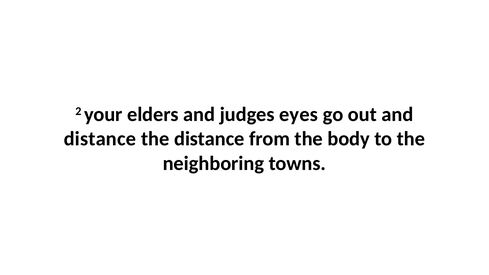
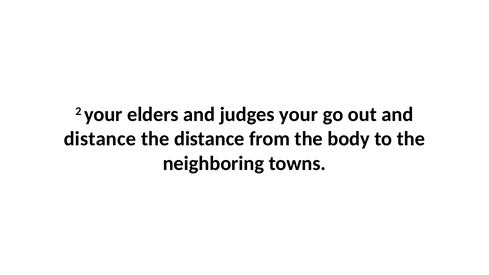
judges eyes: eyes -> your (299, 114)
